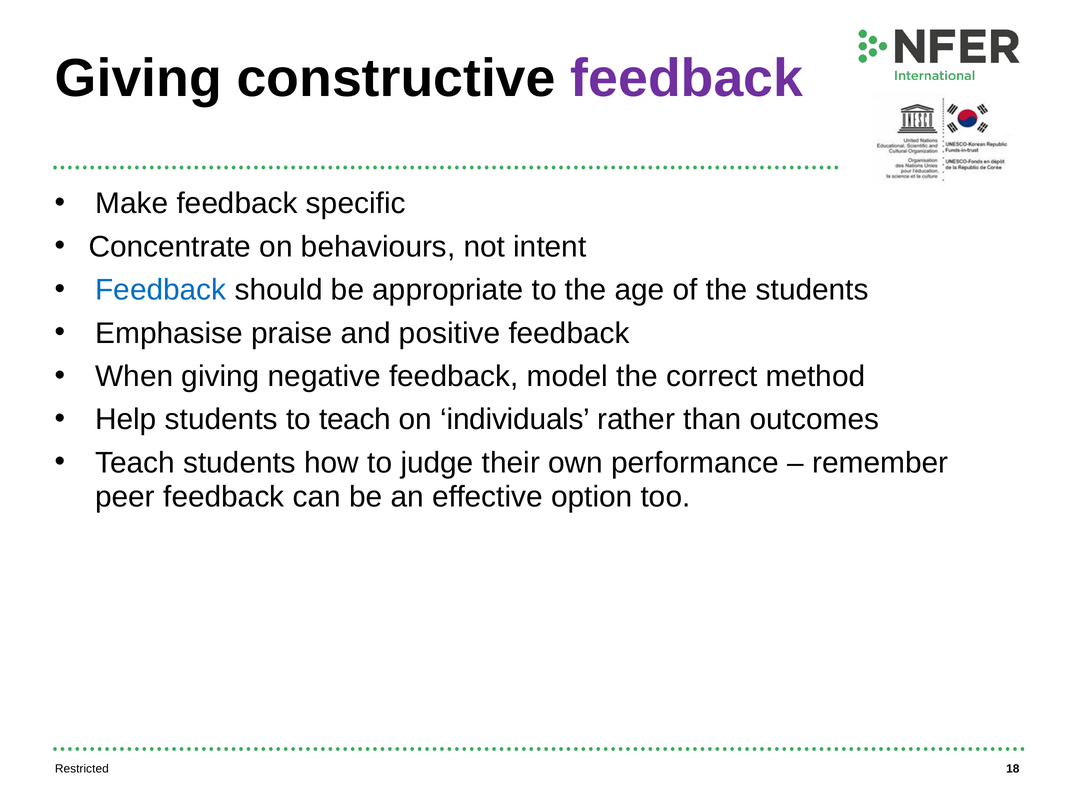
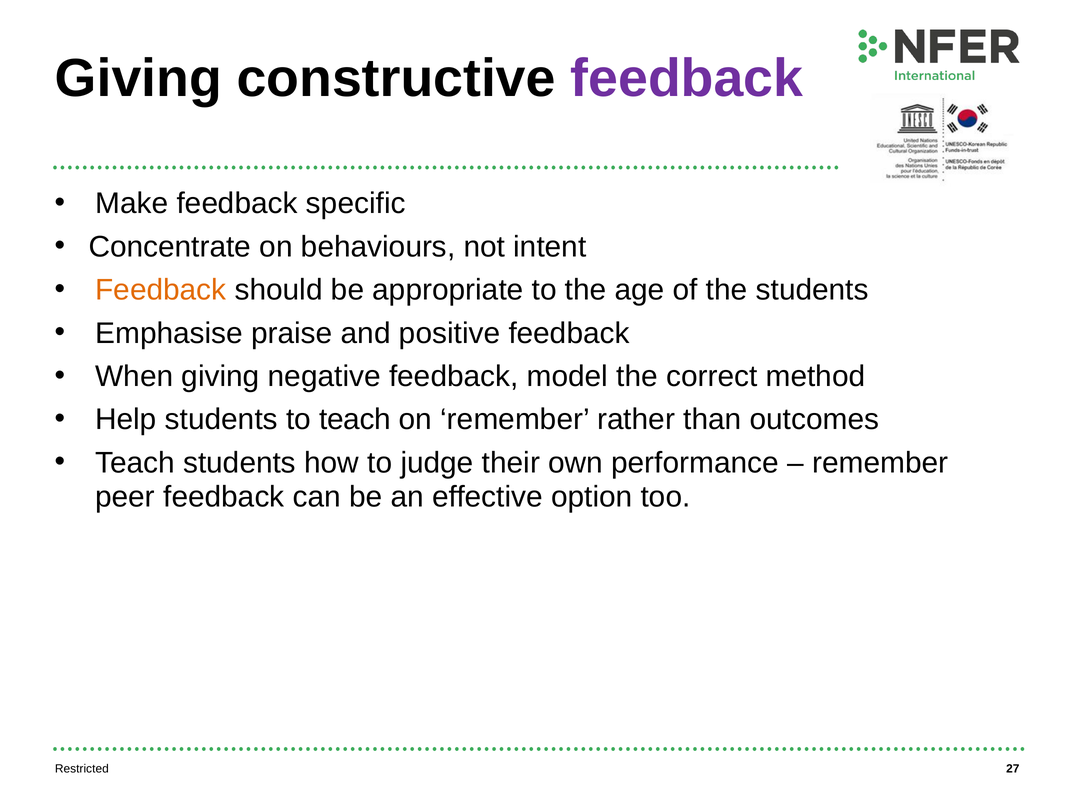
Feedback colour: blue -> orange (161, 290)
on individuals: individuals -> remember (515, 420)
18: 18 -> 27 (1013, 769)
